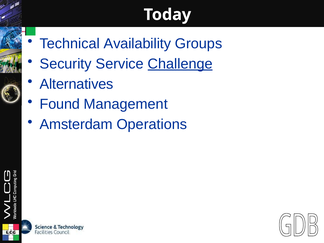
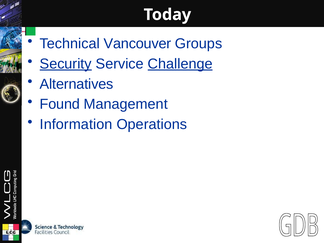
Availability: Availability -> Vancouver (137, 44)
Security underline: none -> present (66, 64)
Amsterdam: Amsterdam -> Information (76, 124)
